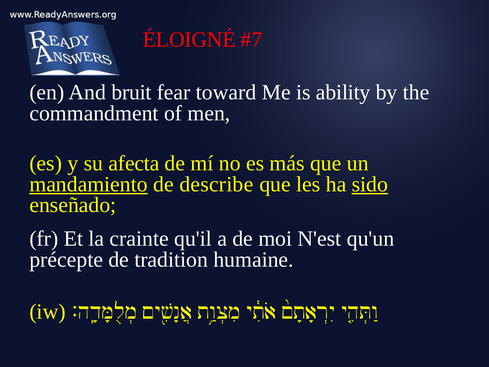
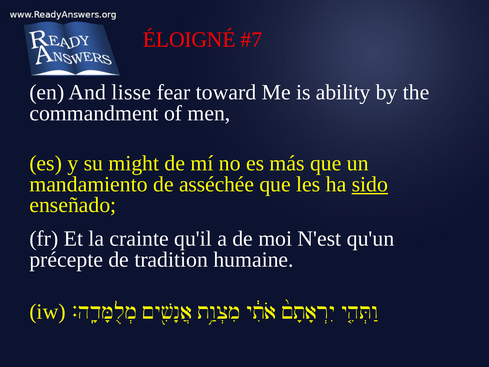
bruit: bruit -> lisse (131, 92)
afecta: afecta -> might (134, 163)
mandamiento underline: present -> none (89, 184)
describe: describe -> asséchée (217, 184)
